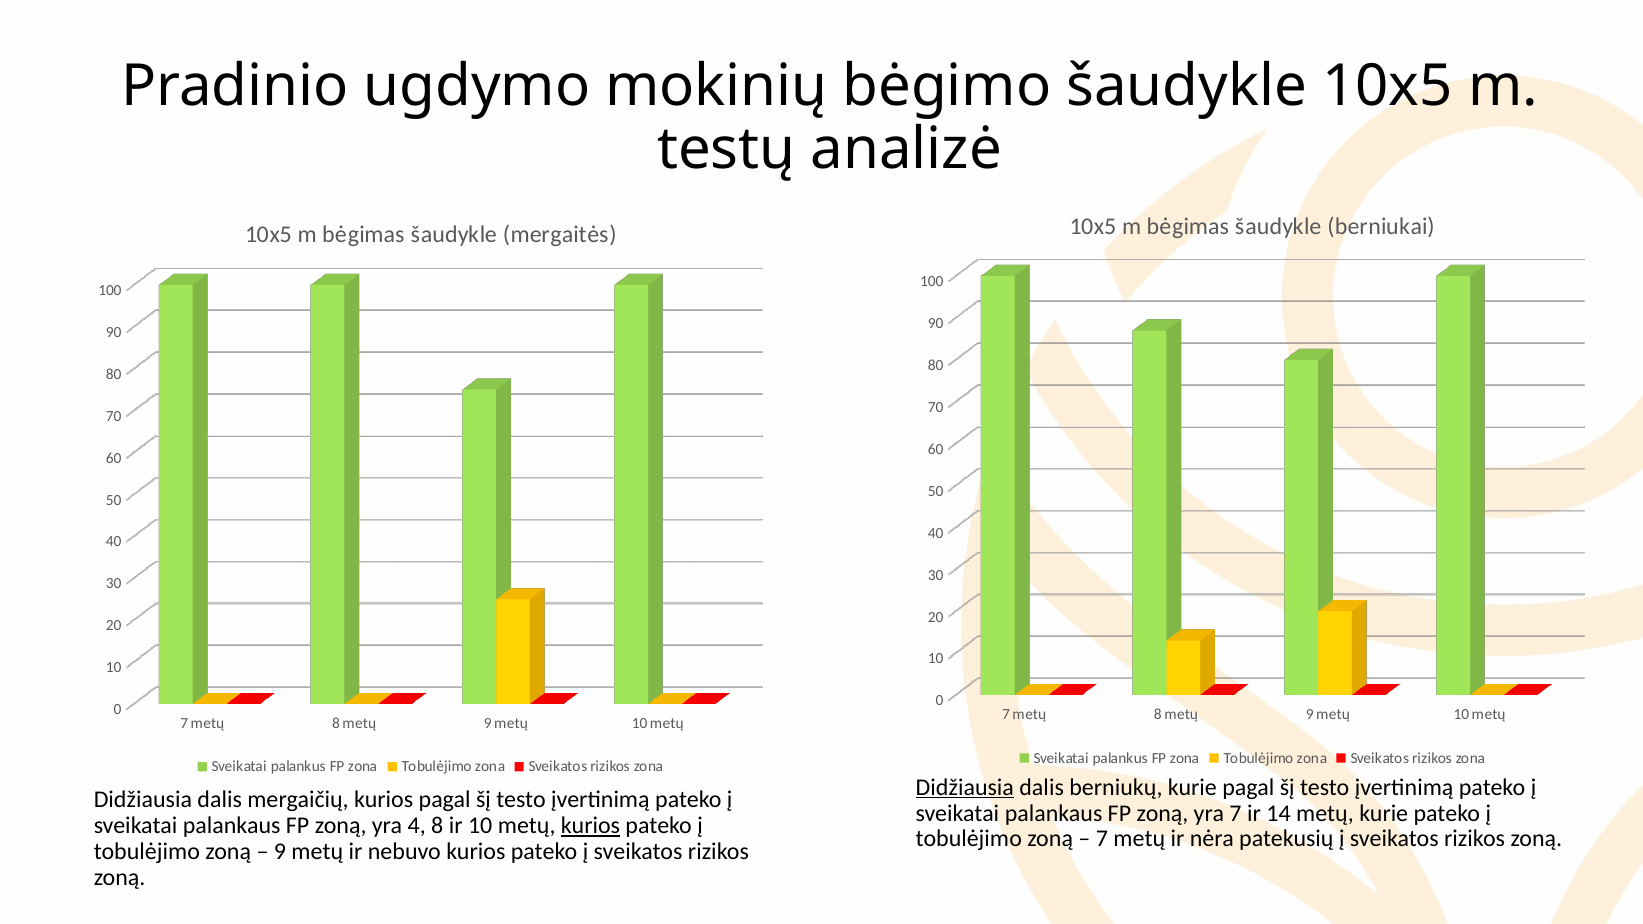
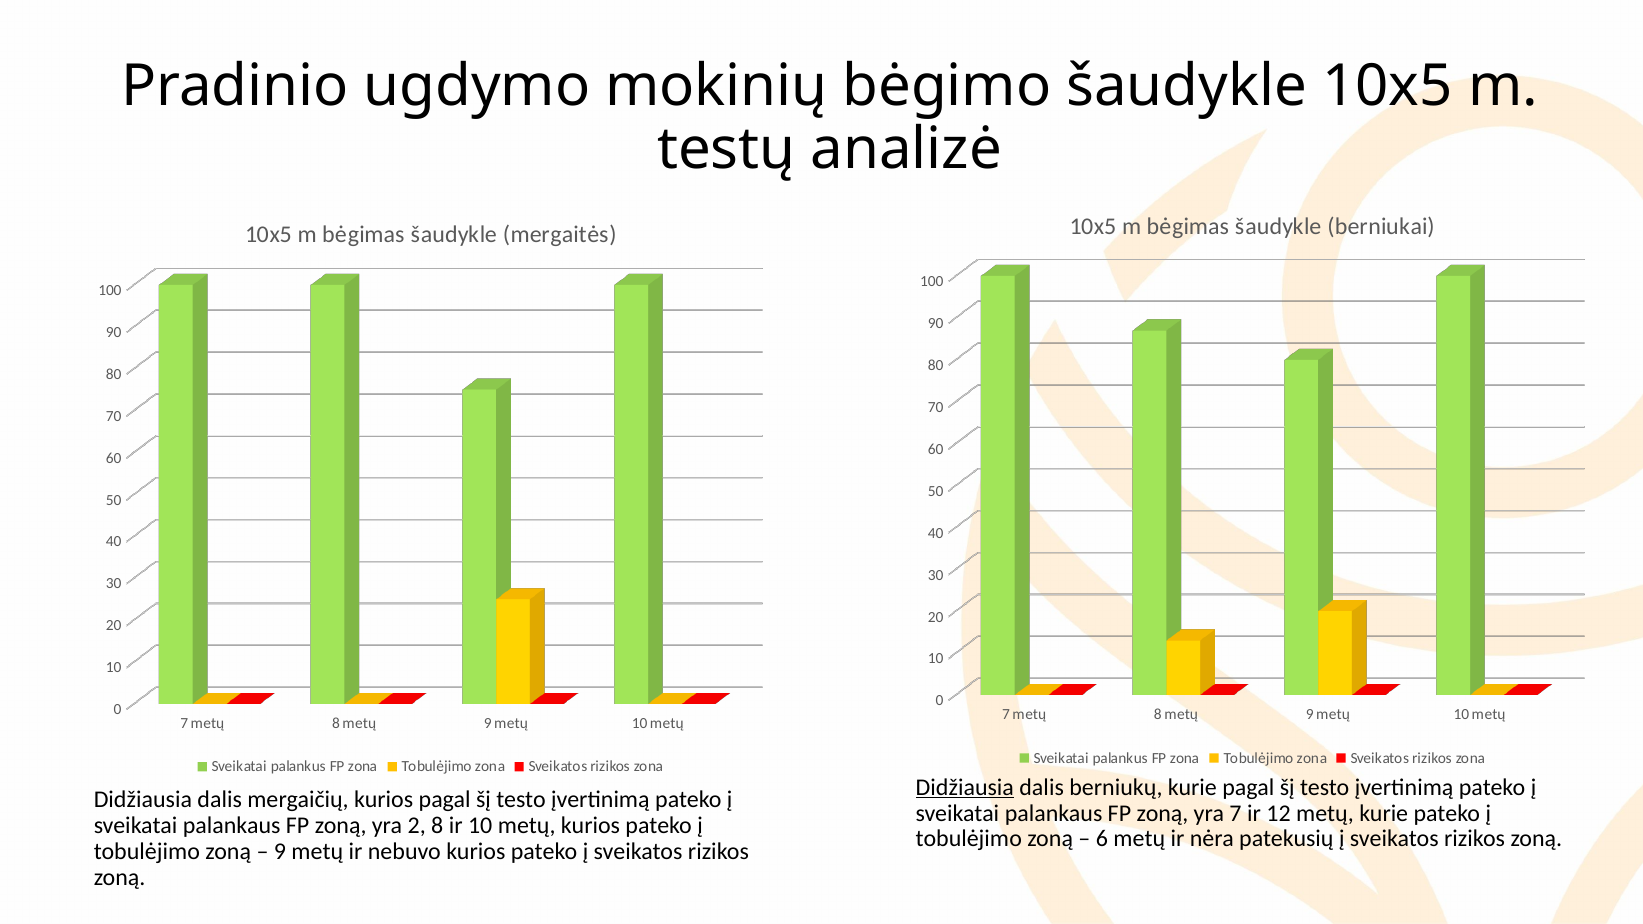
14: 14 -> 12 (1279, 813)
4: 4 -> 2 (417, 826)
kurios underline: present -> none (590, 826)
7: 7 -> 6 (1102, 839)
